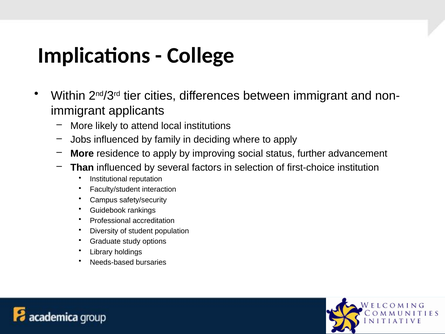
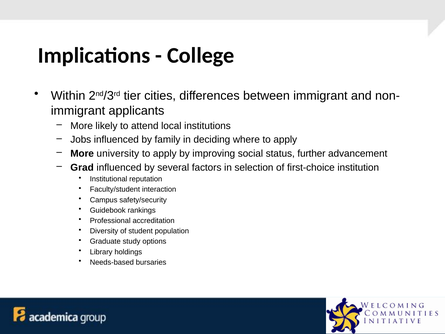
residence: residence -> university (118, 153)
Than: Than -> Grad (82, 167)
